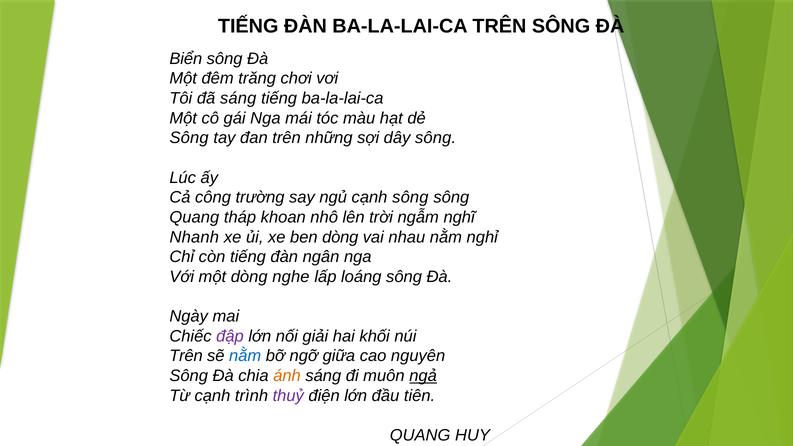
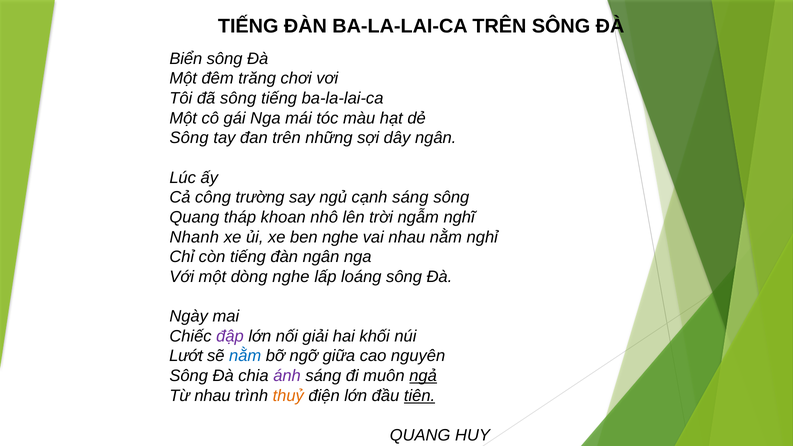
đã sáng: sáng -> sông (238, 98)
dây sông: sông -> ngân (436, 138)
cạnh sông: sông -> sáng (410, 197)
ben dòng: dòng -> nghe (340, 237)
Trên: Trên -> Lướt (186, 356)
ánh colour: orange -> purple (287, 376)
Từ cạnh: cạnh -> nhau (213, 396)
thuỷ colour: purple -> orange (288, 396)
tiên underline: none -> present (420, 396)
